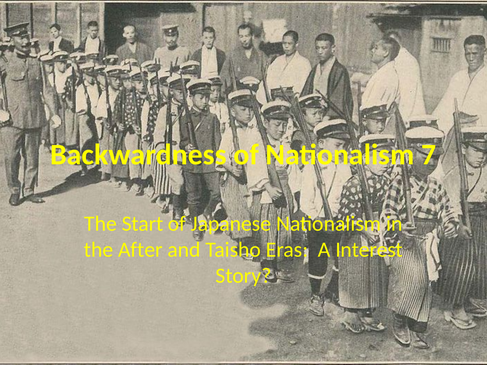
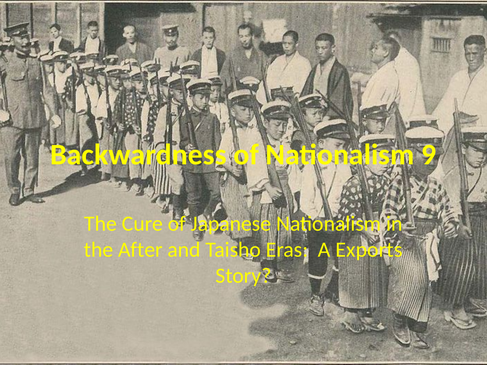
7: 7 -> 9 (429, 155)
Start: Start -> Cure (142, 224)
Interest: Interest -> Exports (369, 250)
